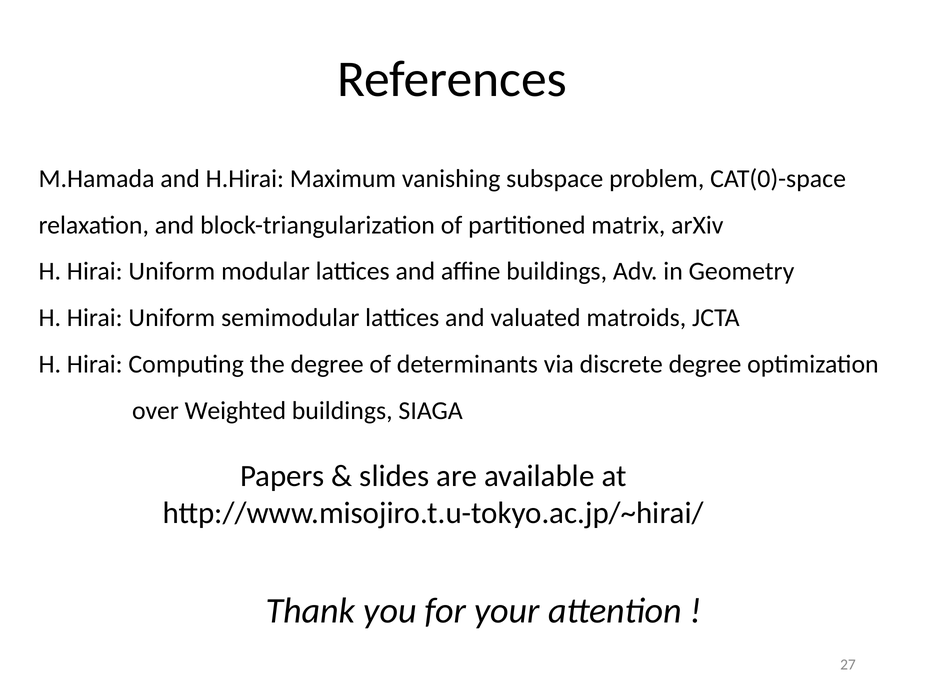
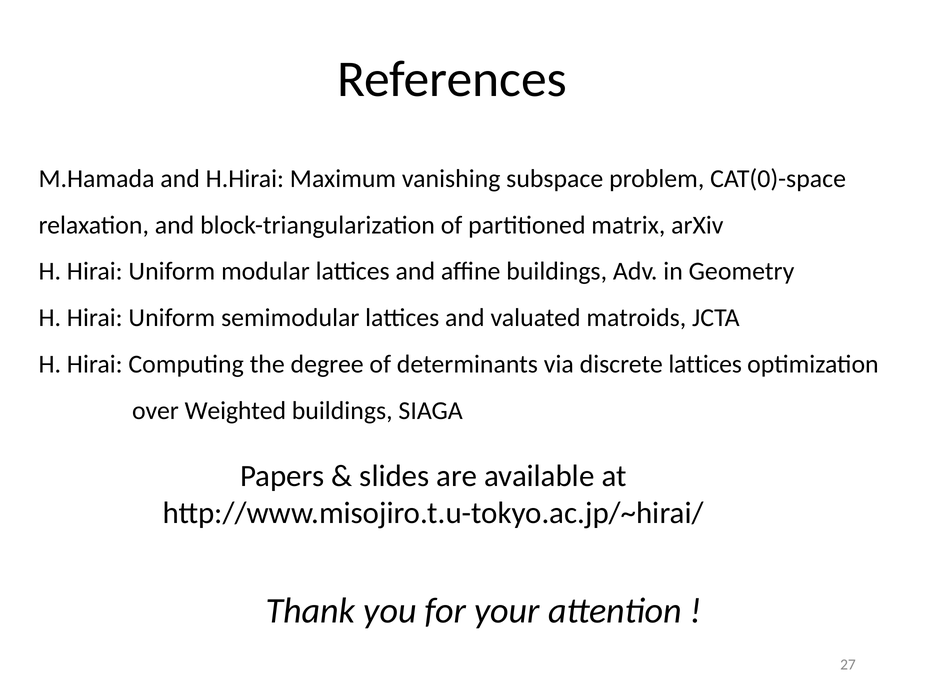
discrete degree: degree -> lattices (705, 365)
